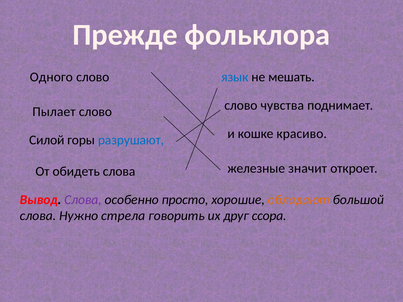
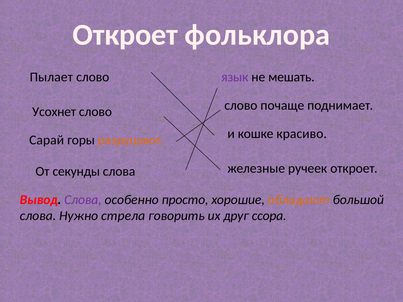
Прежде: Прежде -> Откроет (125, 35)
Одного: Одного -> Пылает (51, 77)
язык colour: blue -> purple (235, 77)
чувства: чувства -> почаще (282, 105)
Пылает: Пылает -> Усохнет (54, 112)
Силой: Силой -> Сарай (47, 140)
разрушают colour: blue -> orange (131, 140)
значит: значит -> ручеек (308, 168)
обидеть: обидеть -> секунды (76, 172)
